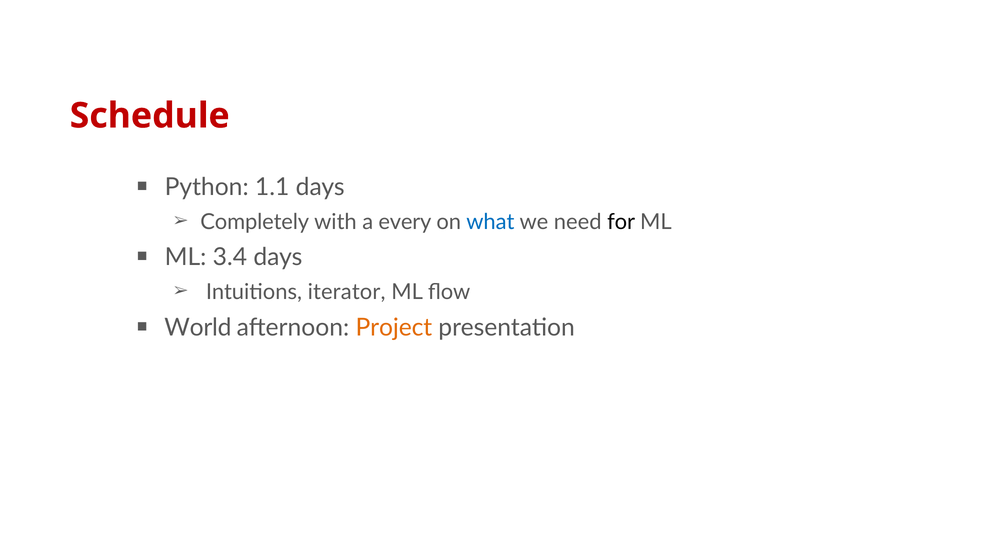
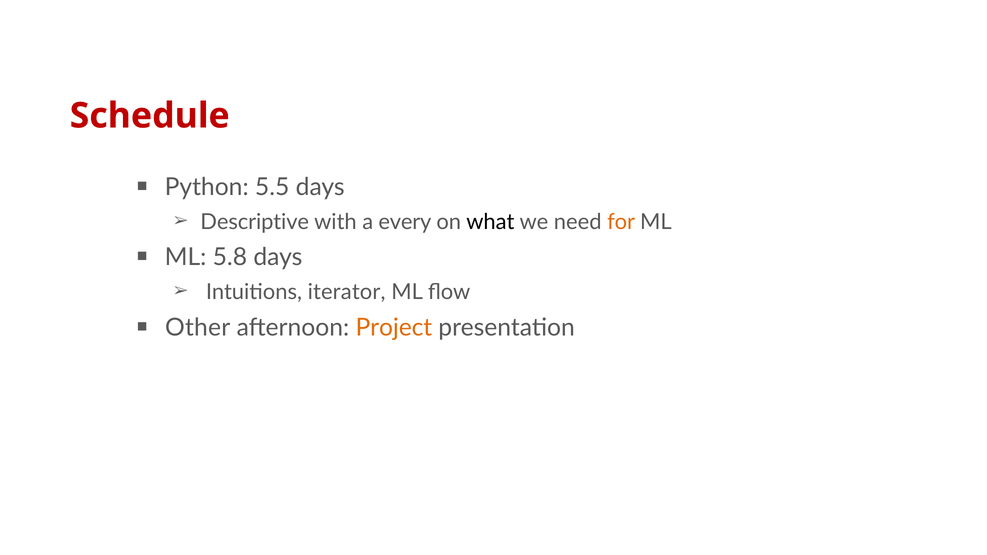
1.1: 1.1 -> 5.5 (272, 187)
Completely: Completely -> Descriptive (255, 222)
what colour: blue -> black (490, 222)
for colour: black -> orange (621, 222)
3.4: 3.4 -> 5.8 (230, 257)
World: World -> Other (198, 328)
